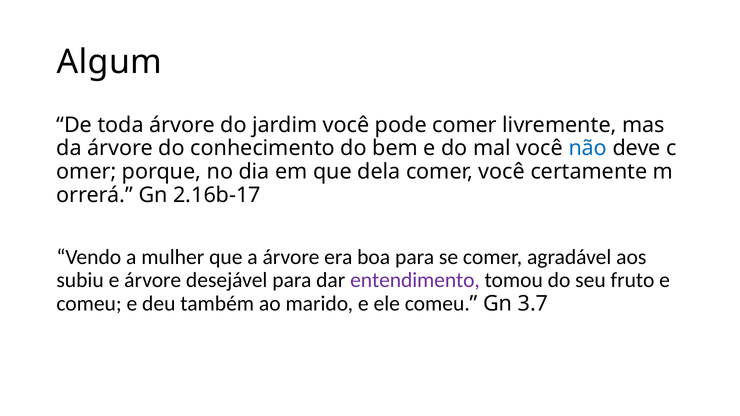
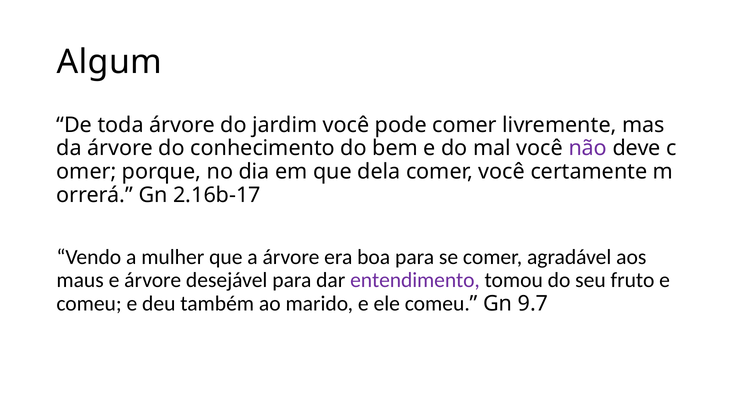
não colour: blue -> purple (588, 148)
subiu: subiu -> maus (80, 280)
3.7: 3.7 -> 9.7 (533, 304)
